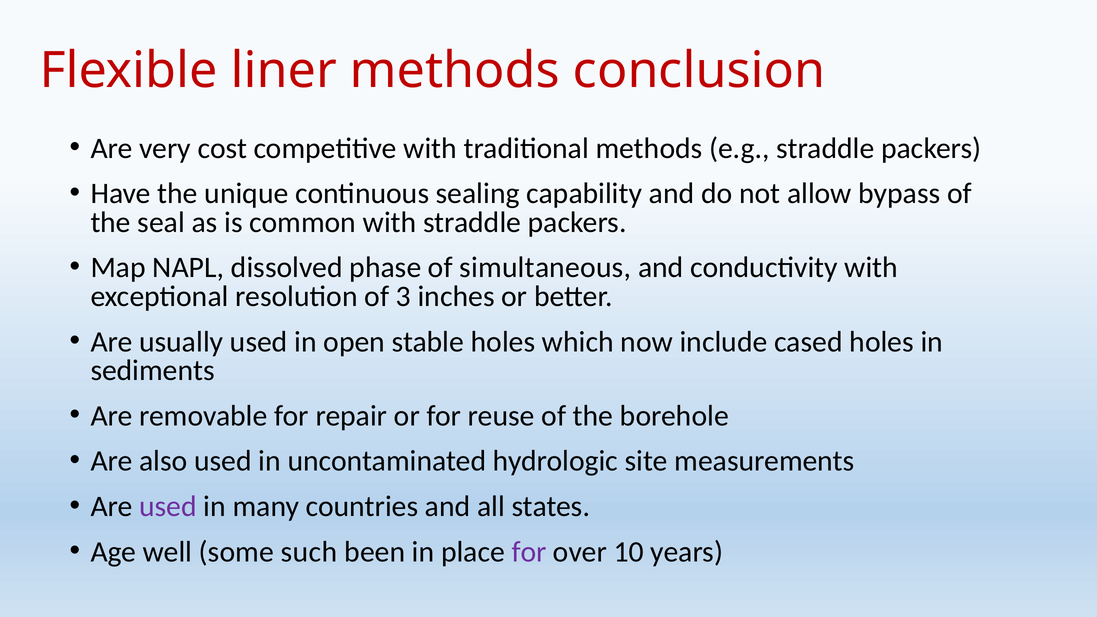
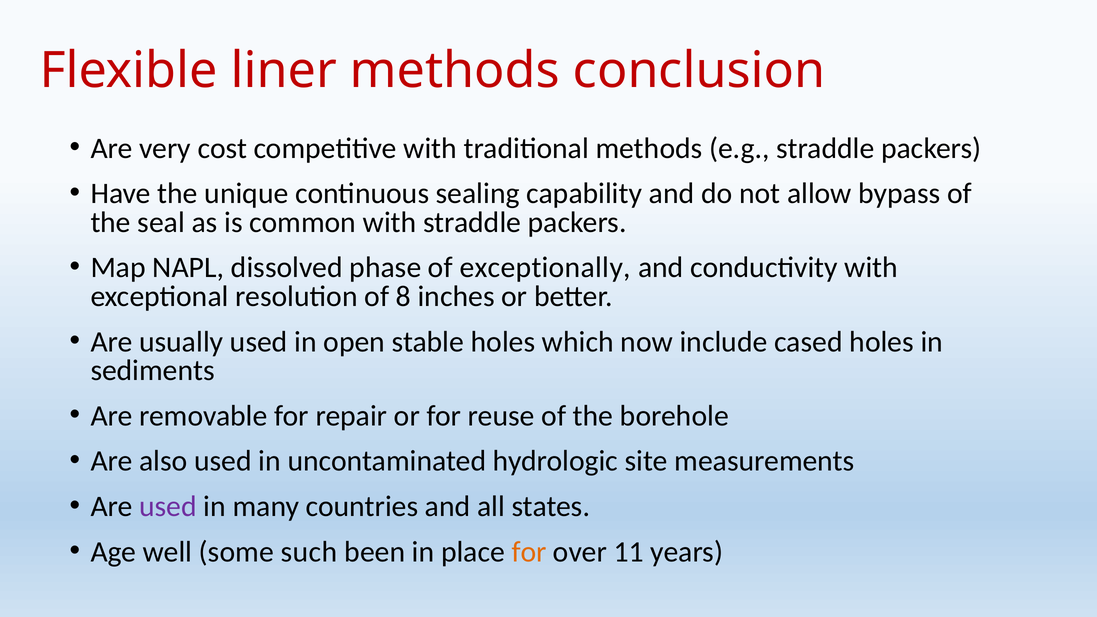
simultaneous: simultaneous -> exceptionally (545, 268)
3: 3 -> 8 (403, 297)
for colour: purple -> orange (529, 552)
10: 10 -> 11 (629, 552)
